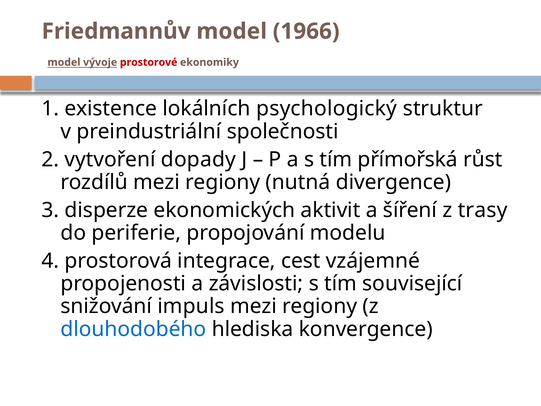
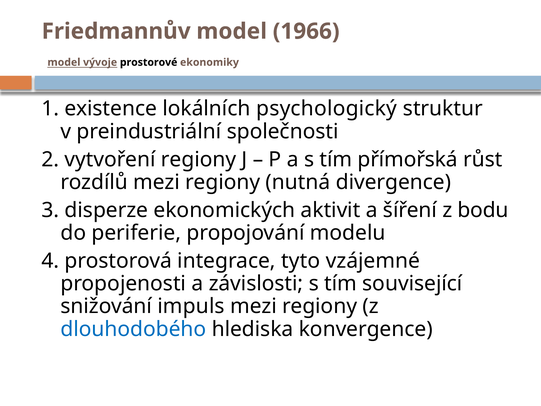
prostorové colour: red -> black (149, 62)
vytvoření dopady: dopady -> regiony (199, 159)
trasy: trasy -> bodu (483, 210)
cest: cest -> tyto (301, 261)
